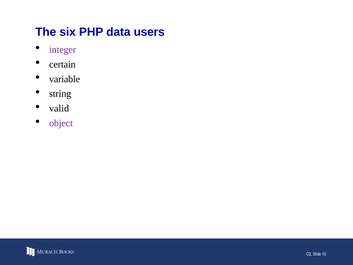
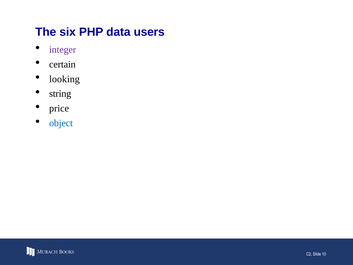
variable: variable -> looking (64, 79)
valid: valid -> price (59, 108)
object colour: purple -> blue (61, 123)
